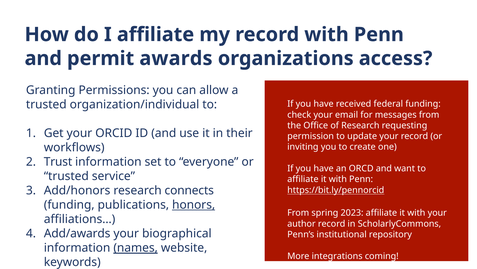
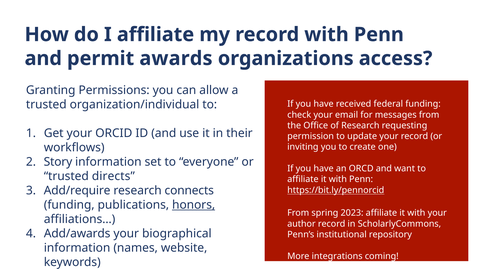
Trust: Trust -> Story (58, 162)
service: service -> directs (113, 176)
Add/honors: Add/honors -> Add/require (77, 190)
names underline: present -> none (136, 247)
